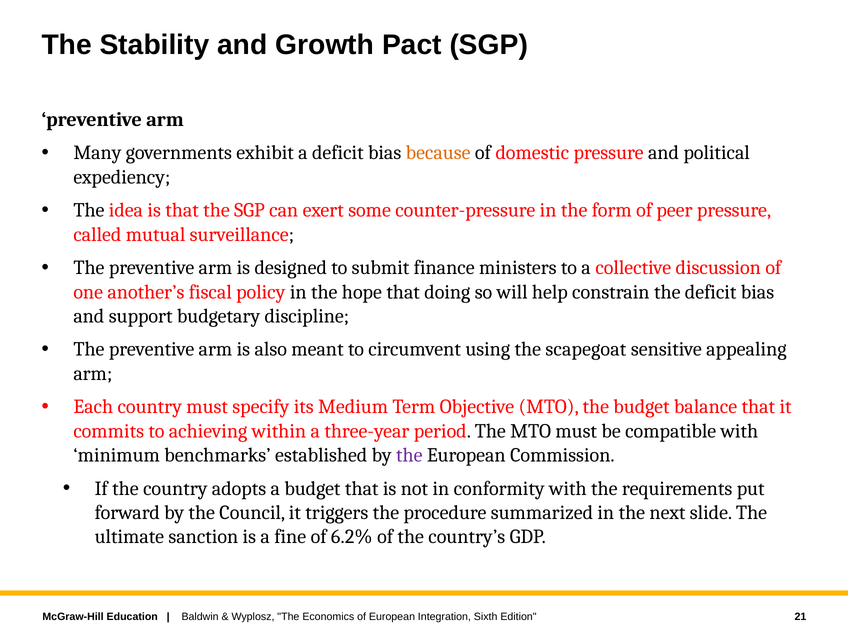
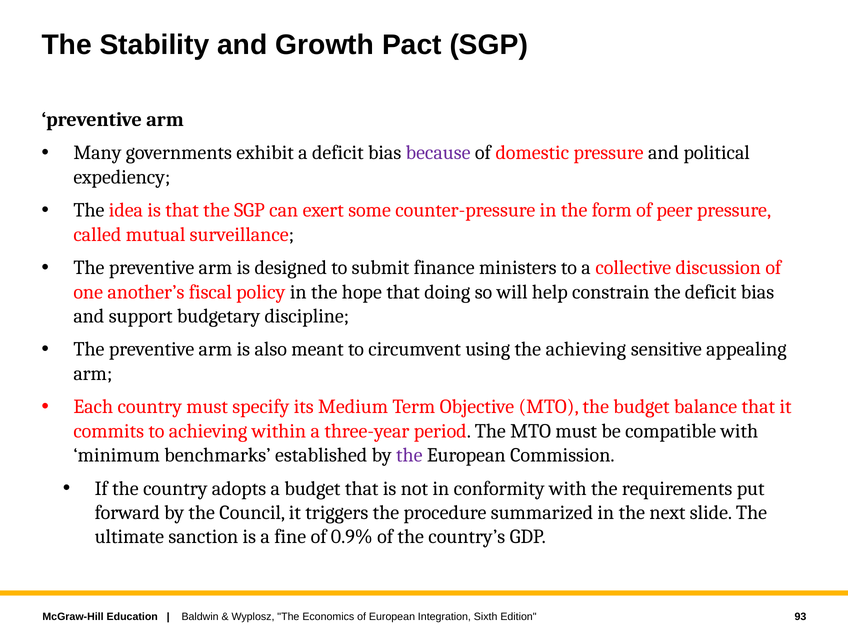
because colour: orange -> purple (438, 153)
the scapegoat: scapegoat -> achieving (586, 349)
6.2%: 6.2% -> 0.9% (352, 536)
21: 21 -> 93 (800, 617)
